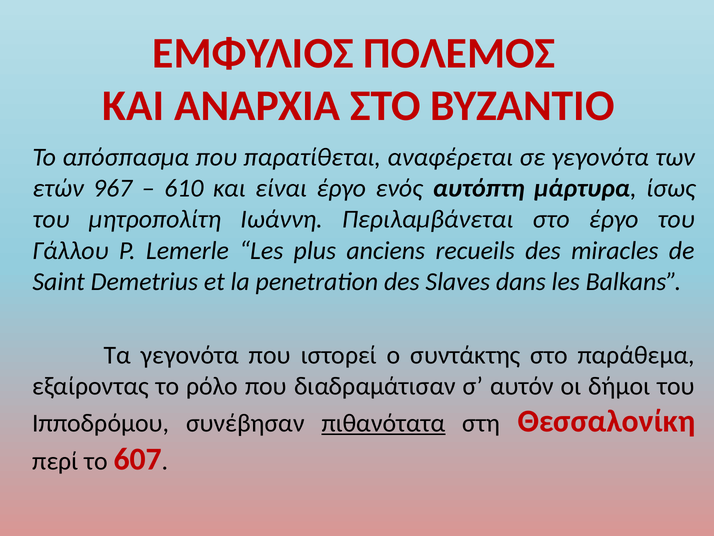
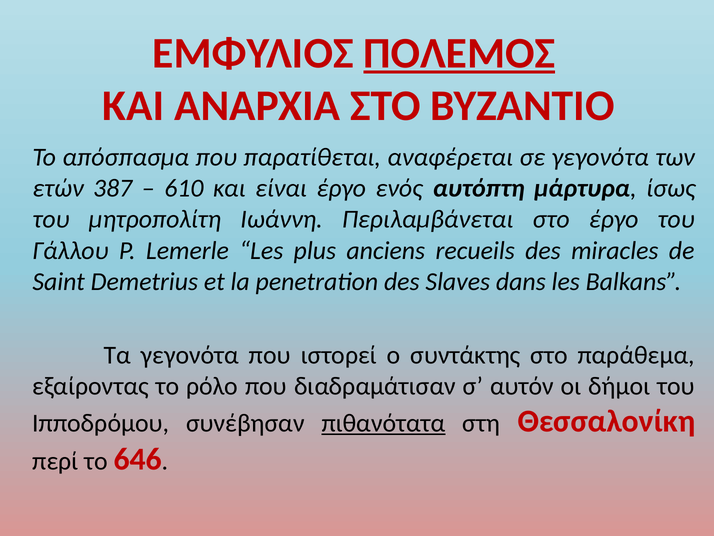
ΠΟΛΕΜΟΣ underline: none -> present (459, 53)
967: 967 -> 387 (113, 188)
607: 607 -> 646 (138, 459)
